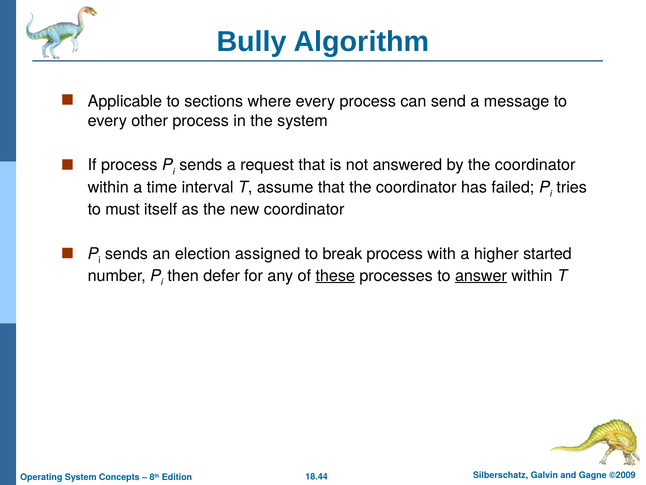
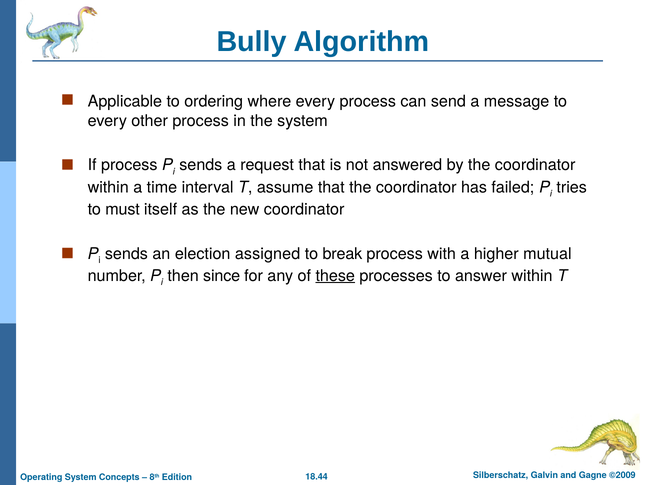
sections: sections -> ordering (214, 101)
started: started -> mutual (547, 253)
defer: defer -> since (222, 275)
answer underline: present -> none (481, 275)
